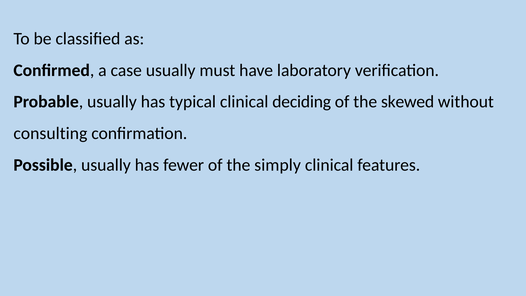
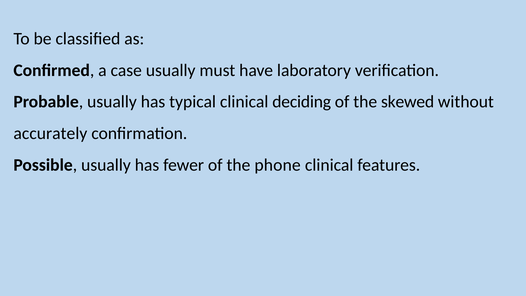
consulting: consulting -> accurately (50, 133)
simply: simply -> phone (278, 165)
